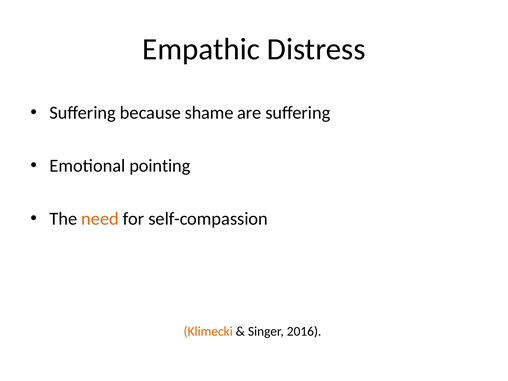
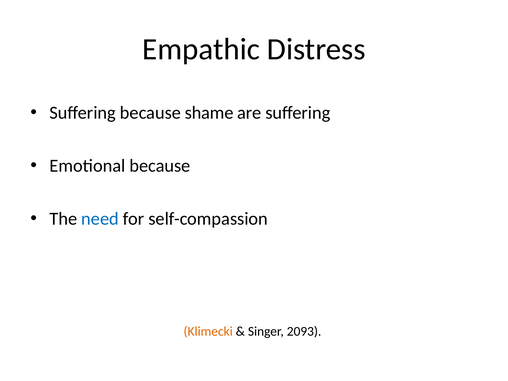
Emotional pointing: pointing -> because (160, 166)
need colour: orange -> blue (100, 219)
2016: 2016 -> 2093 (304, 331)
